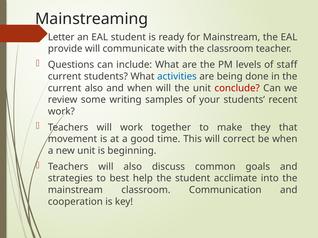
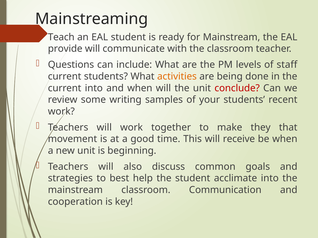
Letter: Letter -> Teach (61, 37)
activities colour: blue -> orange (177, 77)
current also: also -> into (94, 88)
correct: correct -> receive (239, 139)
